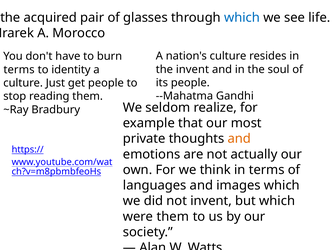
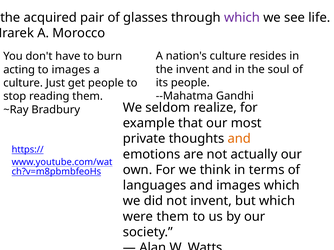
which colour: blue -> purple (242, 18)
terms: terms -> acting (19, 70)
to identity: identity -> images (71, 70)
